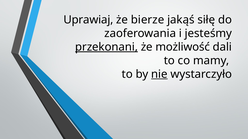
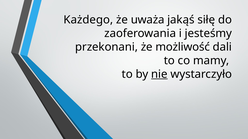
Uprawiaj: Uprawiaj -> Każdego (88, 20)
bierze: bierze -> uważa (148, 20)
przekonani underline: present -> none (107, 47)
